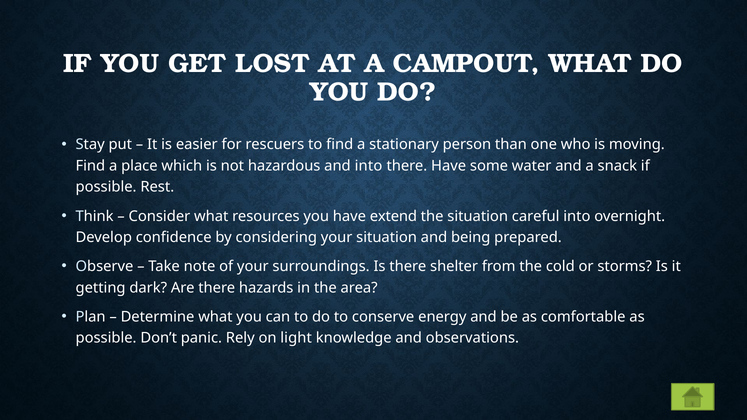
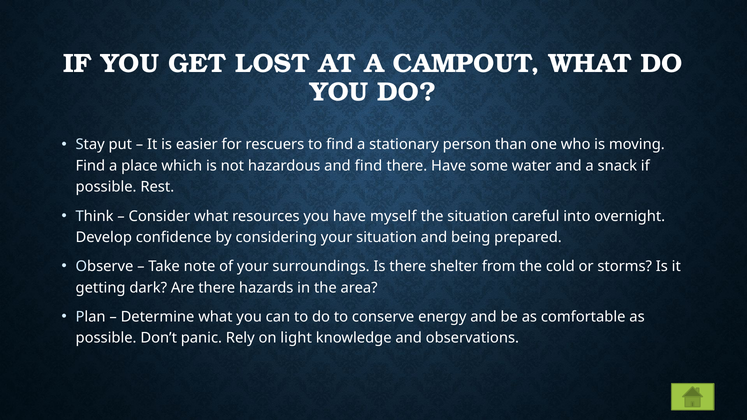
and into: into -> find (368, 166)
extend: extend -> myself (393, 216)
